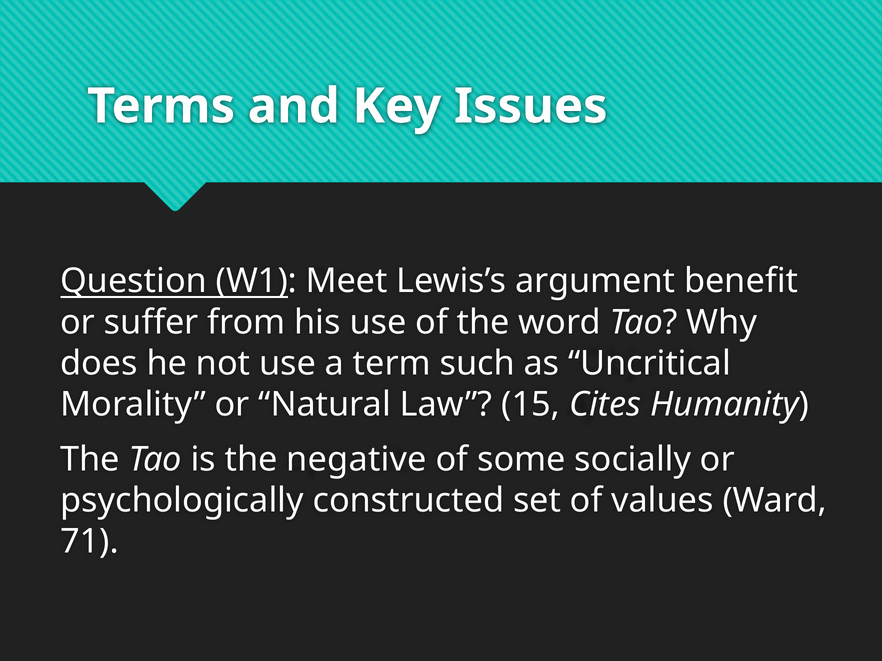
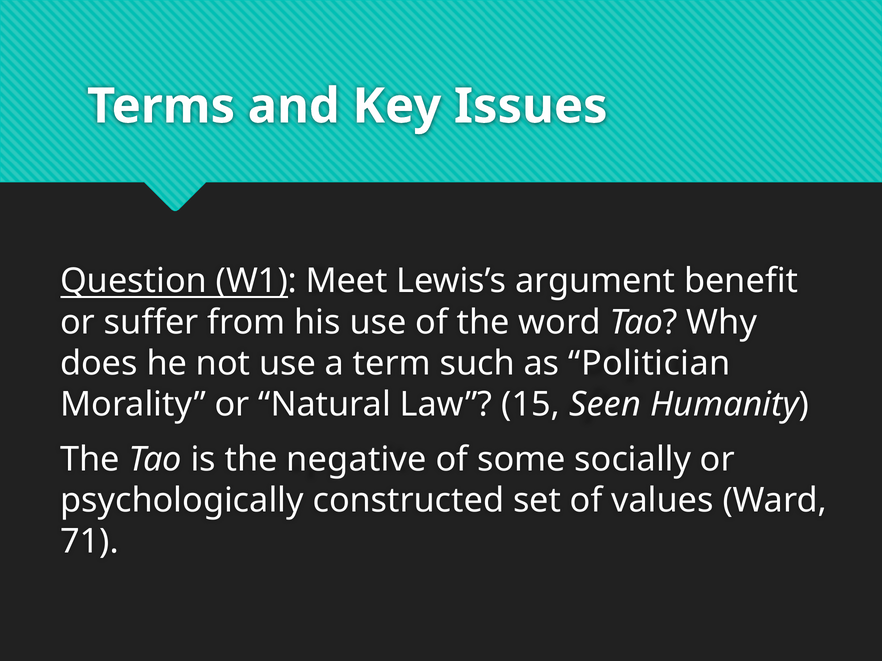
Uncritical: Uncritical -> Politician (649, 364)
Cites: Cites -> Seen (605, 405)
